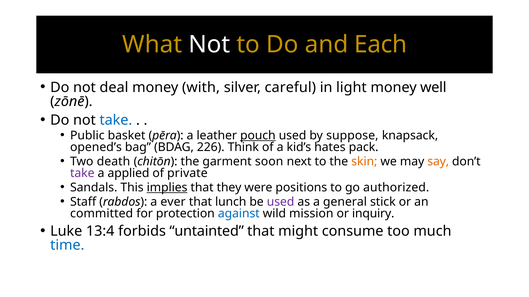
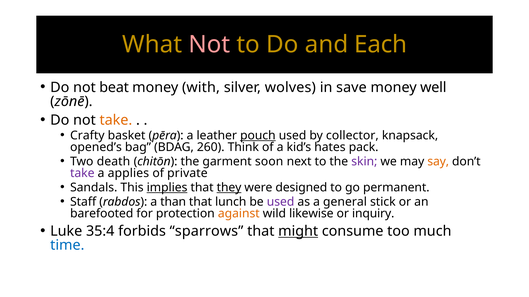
Not colour: white -> pink (209, 44)
deal: deal -> beat (114, 88)
careful: careful -> wolves (290, 88)
light: light -> save (351, 88)
take colour: blue -> orange (116, 120)
Public: Public -> Crafty (87, 136)
suppose: suppose -> collector (352, 136)
226: 226 -> 260 (211, 148)
skin colour: orange -> purple (364, 162)
applied: applied -> applies (128, 174)
they underline: none -> present (229, 188)
positions: positions -> designed (301, 188)
authorized: authorized -> permanent (396, 188)
ever: ever -> than (173, 202)
committed: committed -> barefooted (102, 214)
against colour: blue -> orange (239, 214)
mission: mission -> likewise (311, 214)
13:4: 13:4 -> 35:4 (100, 232)
untainted: untainted -> sparrows (206, 232)
might underline: none -> present (298, 232)
